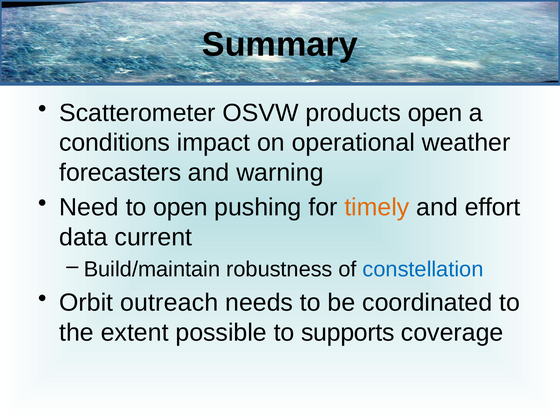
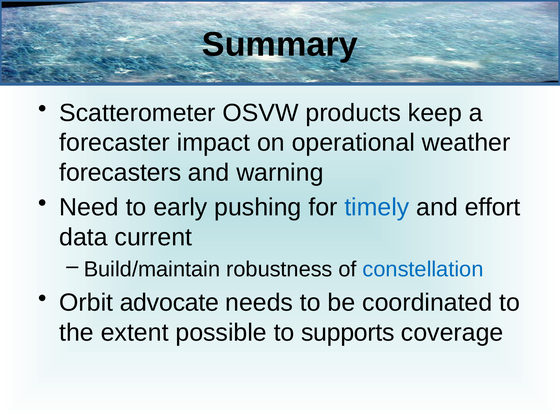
products open: open -> keep (435, 113)
conditions: conditions -> forecaster (115, 143)
to open: open -> early (180, 207)
timely colour: orange -> blue (377, 207)
outreach: outreach -> advocate (169, 303)
